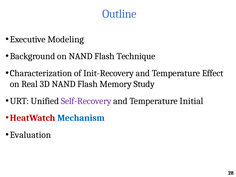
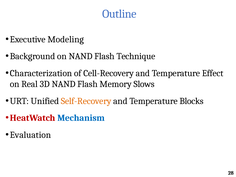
Init-Recovery: Init-Recovery -> Cell-Recovery (109, 73)
Study: Study -> Slows (144, 84)
Self-Recovery colour: purple -> orange (86, 101)
Initial: Initial -> Blocks (192, 101)
